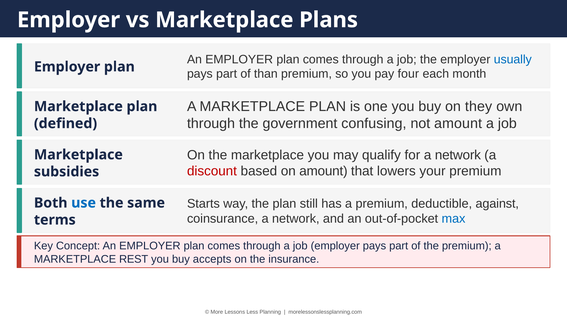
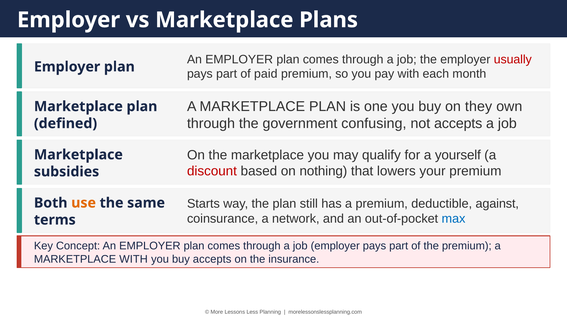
usually colour: blue -> red (513, 59)
than: than -> paid (266, 74)
pay four: four -> with (408, 74)
not amount: amount -> accepts (458, 123)
for a network: network -> yourself (458, 155)
on amount: amount -> nothing (323, 171)
use colour: blue -> orange (84, 203)
MARKETPLACE REST: REST -> WITH (134, 259)
